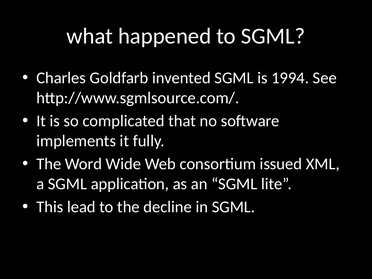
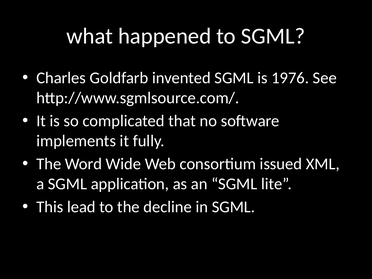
1994: 1994 -> 1976 (290, 78)
